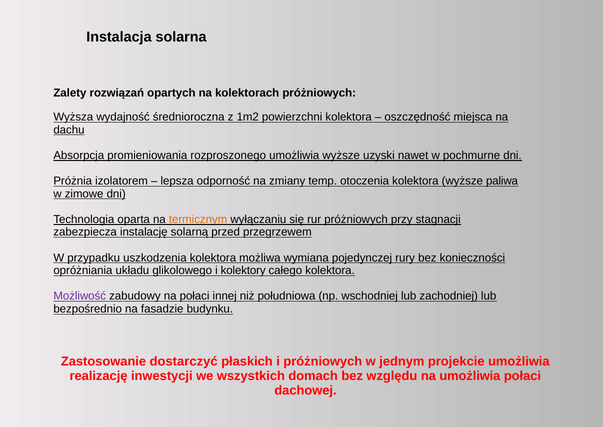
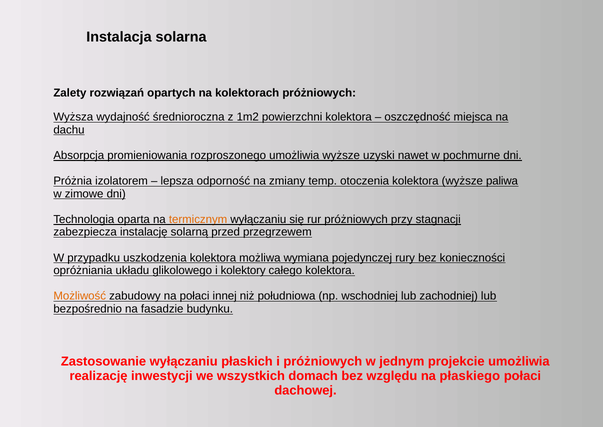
Możliwość colour: purple -> orange (80, 296)
Zastosowanie dostarczyć: dostarczyć -> wyłączaniu (184, 361)
na umożliwia: umożliwia -> płaskiego (470, 375)
